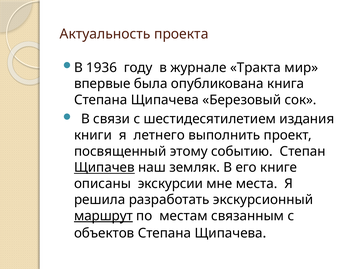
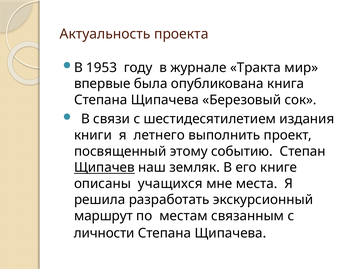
1936: 1936 -> 1953 (102, 67)
экскурсии: экскурсии -> учащихся (170, 183)
маршрут underline: present -> none (103, 216)
объектов: объектов -> личности (104, 233)
